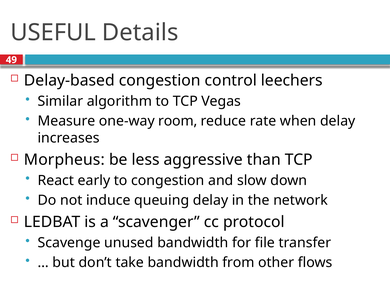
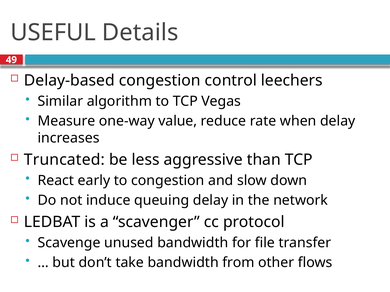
room: room -> value (178, 121)
Morpheus: Morpheus -> Truncated (64, 160)
